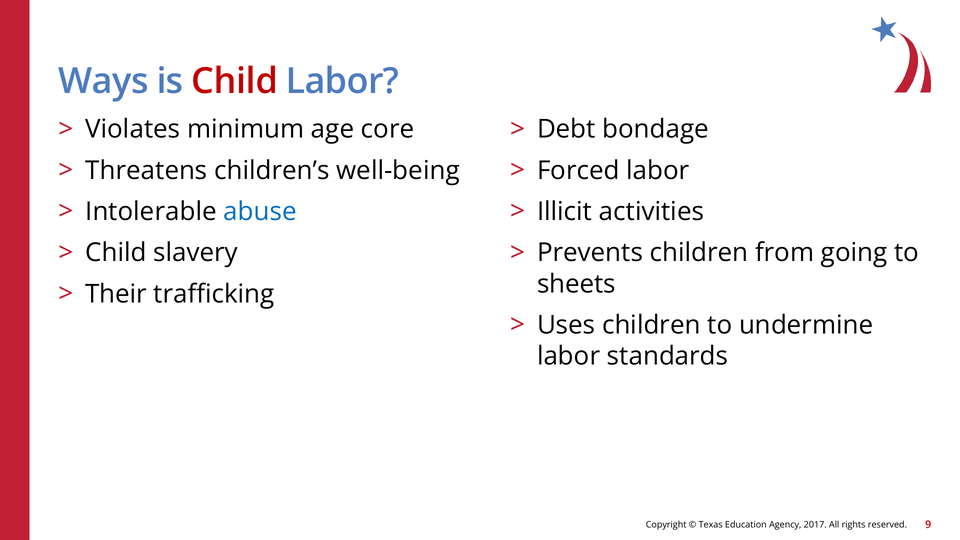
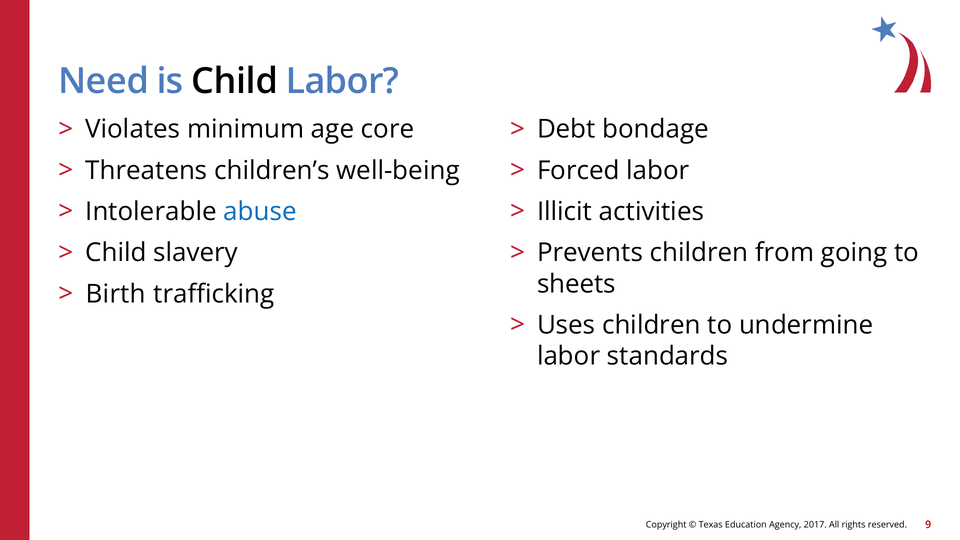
Ways: Ways -> Need (104, 81)
Child colour: red -> black (235, 81)
Their: Their -> Birth (116, 294)
